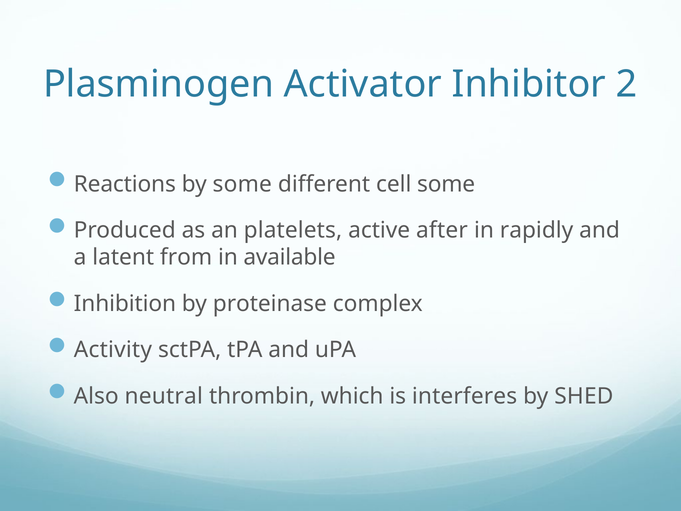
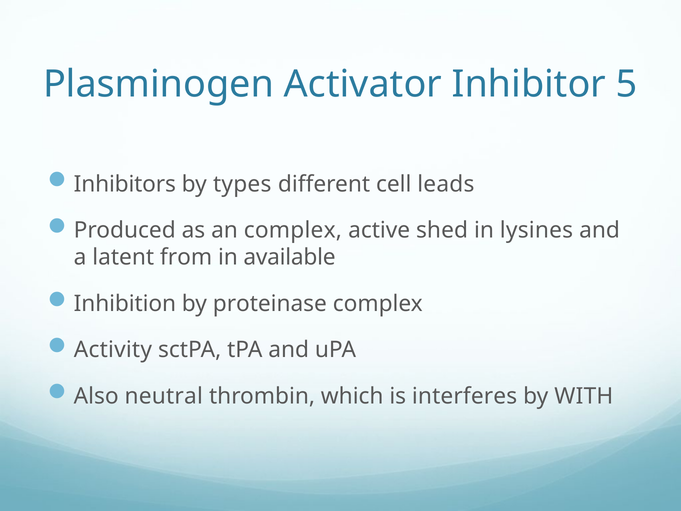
2: 2 -> 5 (627, 84)
Reactions: Reactions -> Inhibitors (125, 184)
by some: some -> types (242, 184)
cell some: some -> leads (446, 184)
an platelets: platelets -> complex (293, 230)
after: after -> shed (442, 230)
rapidly: rapidly -> lysines (536, 230)
SHED: SHED -> WITH (584, 396)
